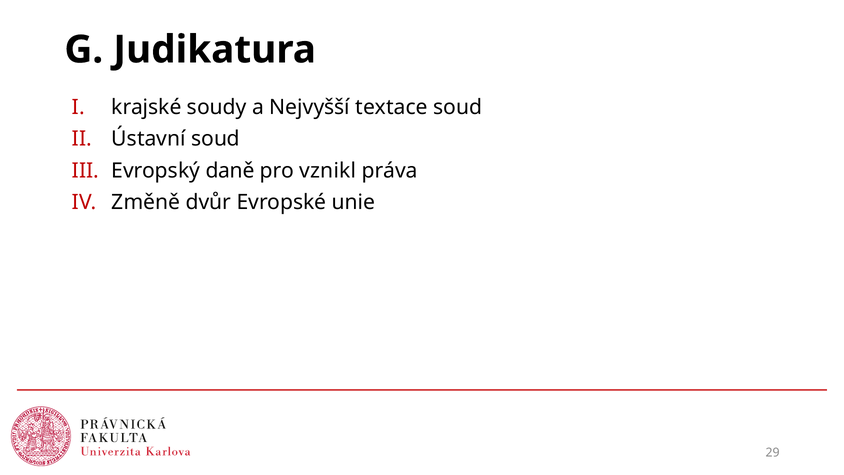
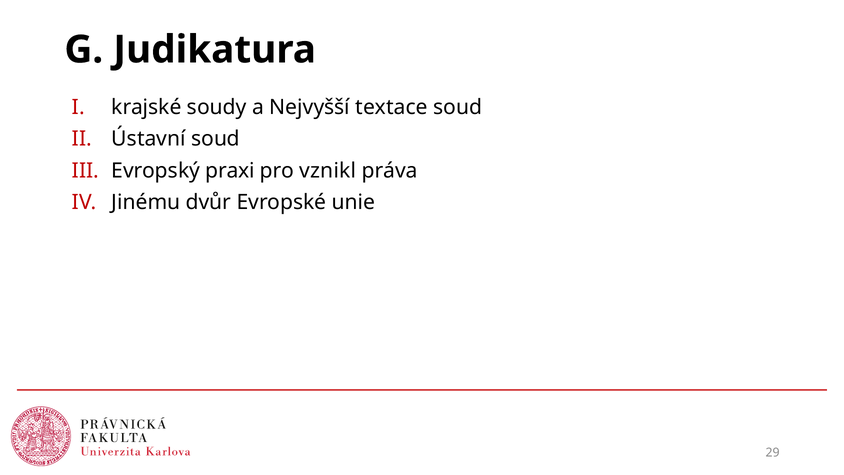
daně: daně -> praxi (230, 170)
Změně: Změně -> Jinému (146, 202)
